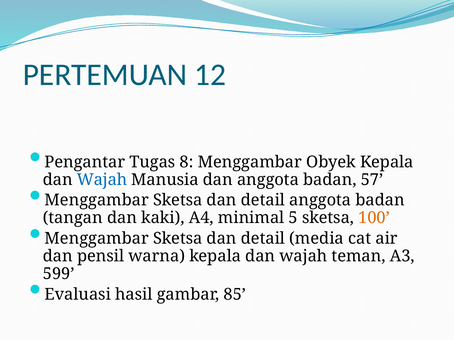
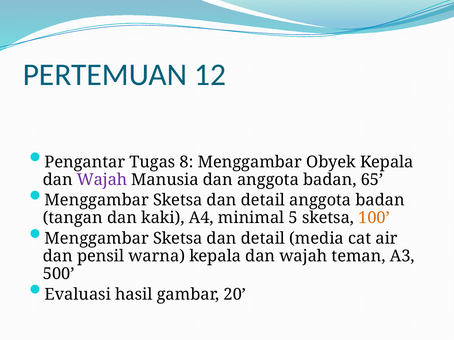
Wajah colour: blue -> purple (102, 180)
57: 57 -> 65 (372, 180)
599: 599 -> 500 (59, 274)
85: 85 -> 20 (235, 295)
